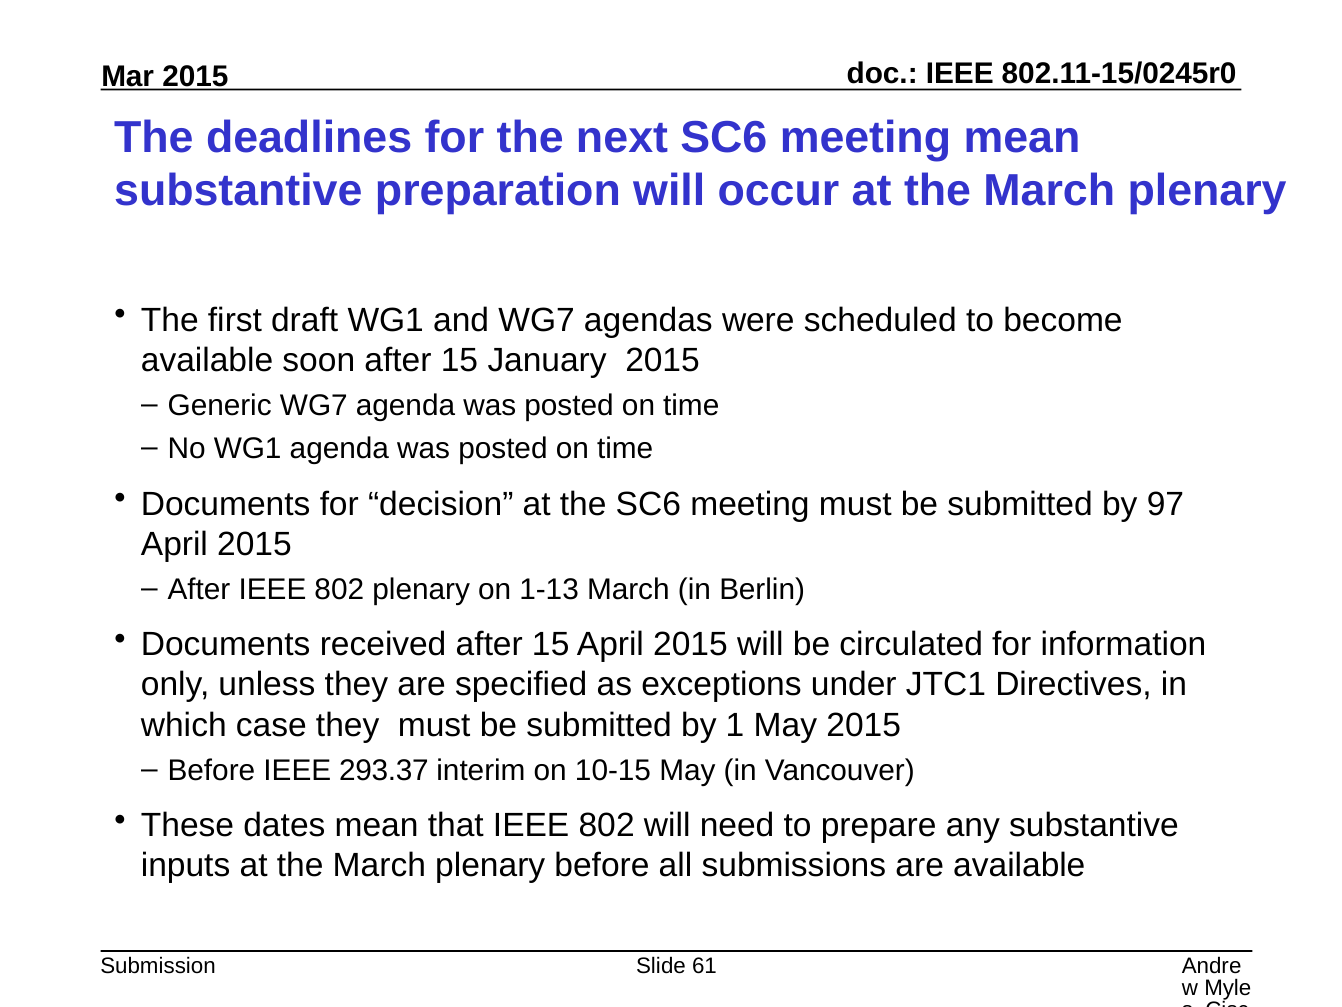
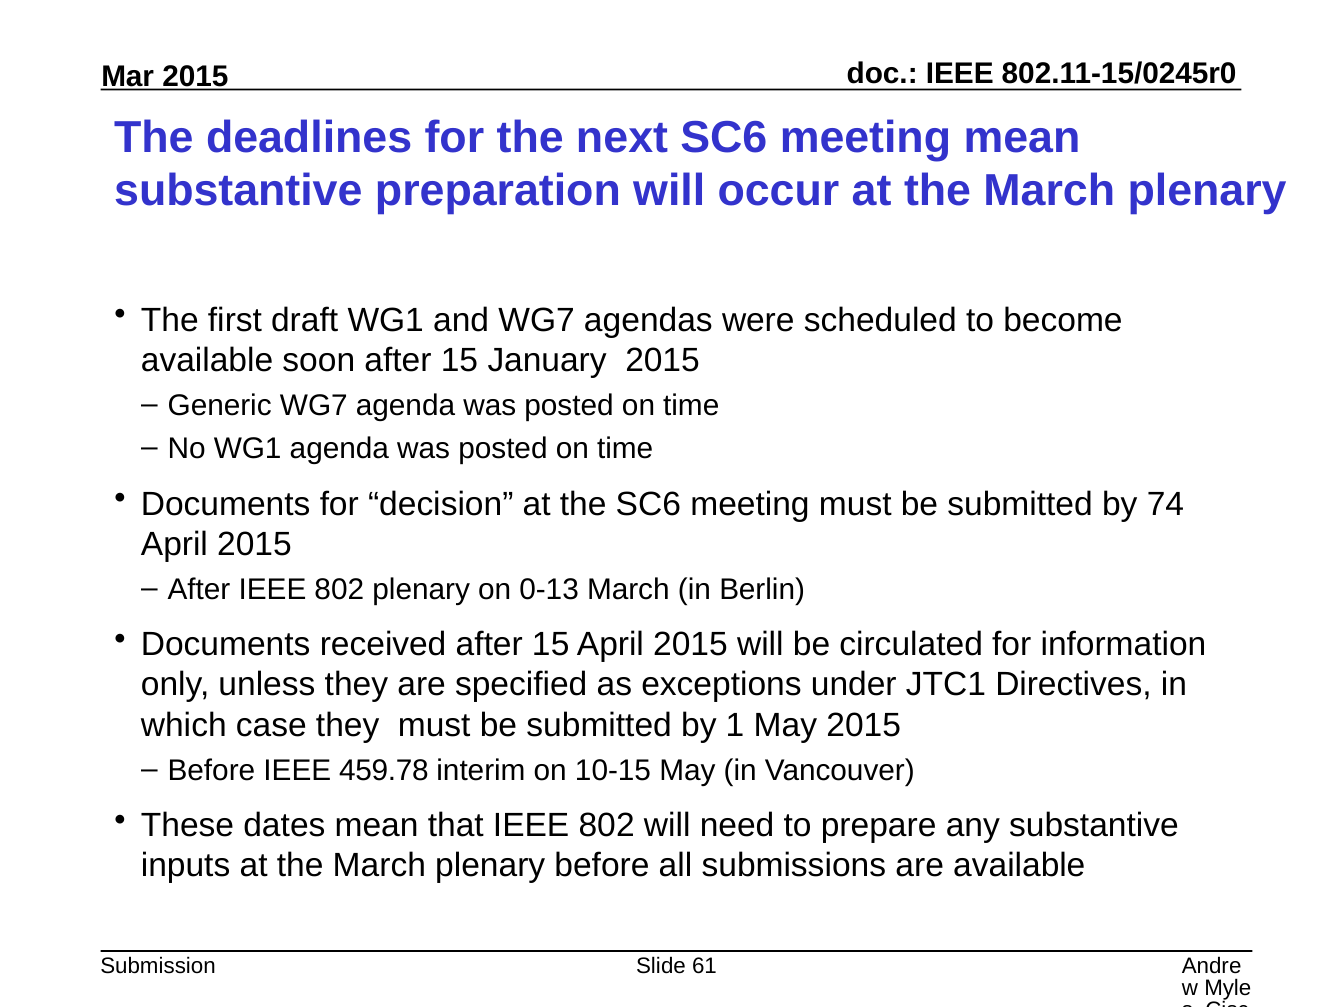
97: 97 -> 74 (1165, 504)
1-13: 1-13 -> 0-13 (549, 589)
293.37: 293.37 -> 459.78 (384, 770)
